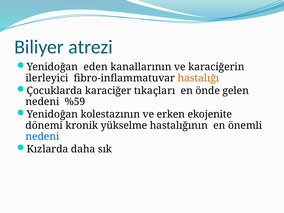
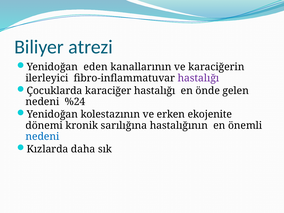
hastalığı colour: orange -> purple (198, 78)
karaciğer tıkaçları: tıkaçları -> hastalığı (155, 91)
%59: %59 -> %24 (75, 102)
yükselme: yükselme -> sarılığına (124, 125)
